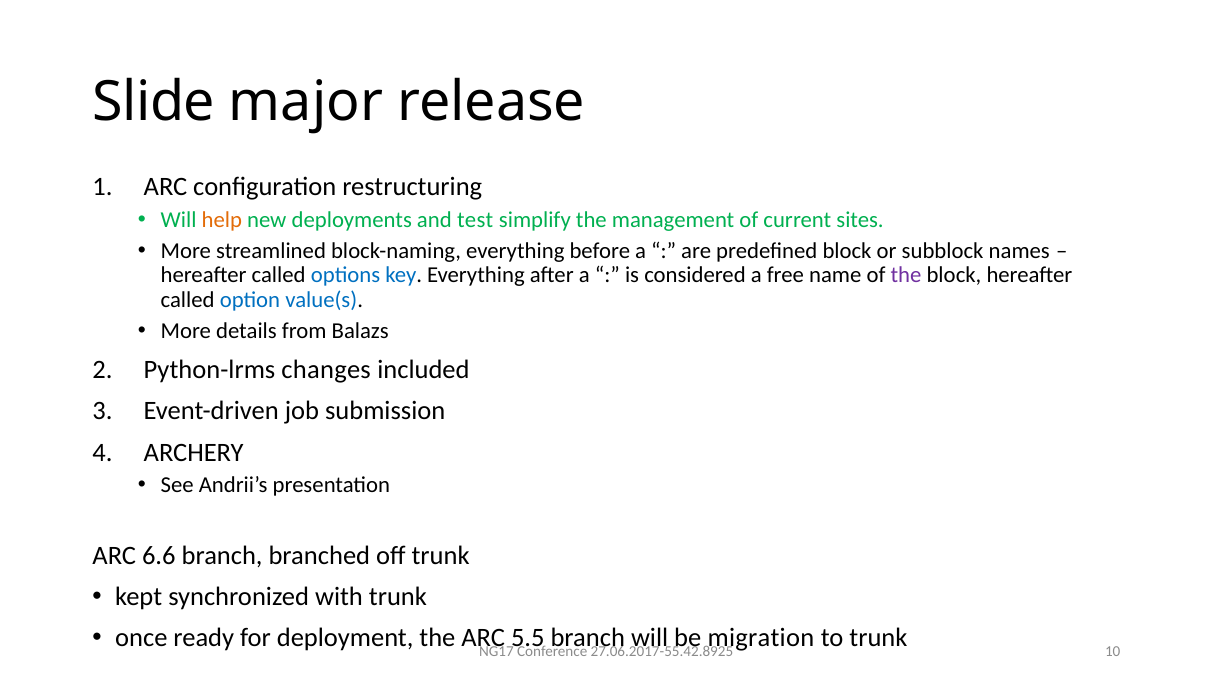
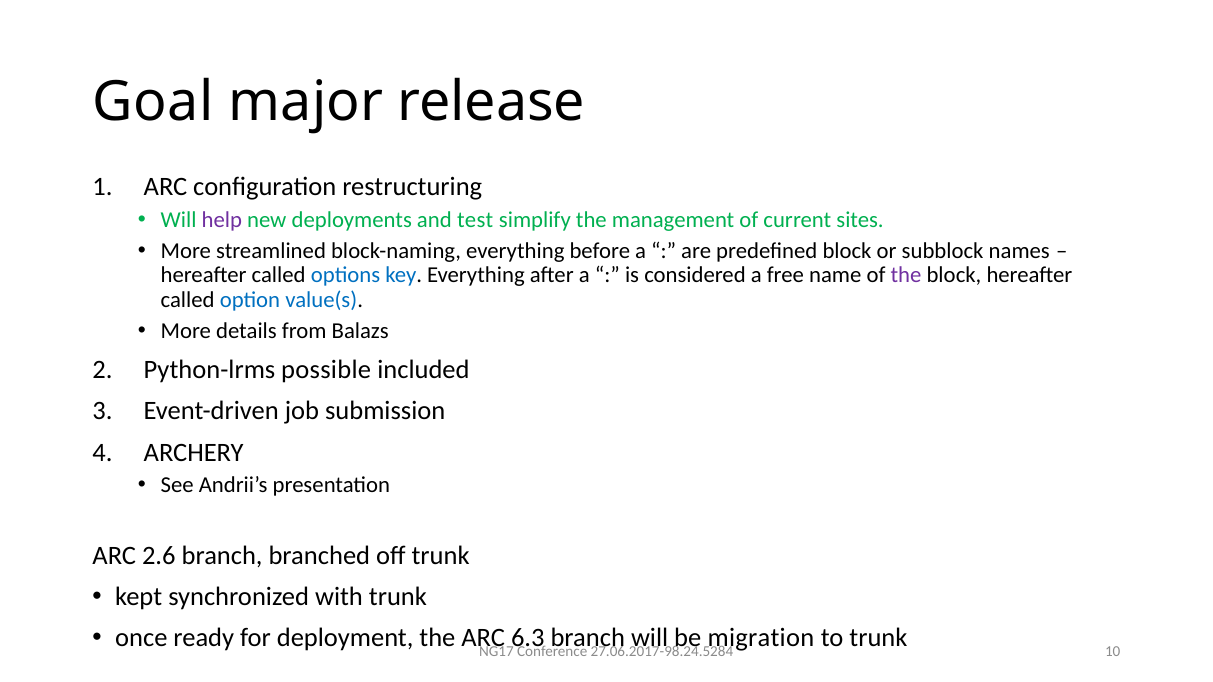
Slide: Slide -> Goal (153, 102)
help colour: orange -> purple (222, 220)
changes: changes -> possible (326, 370)
6.6: 6.6 -> 2.6 (159, 556)
5.5: 5.5 -> 6.3 (528, 638)
27.06.2017-55.42.8925: 27.06.2017-55.42.8925 -> 27.06.2017-98.24.5284 (662, 651)
